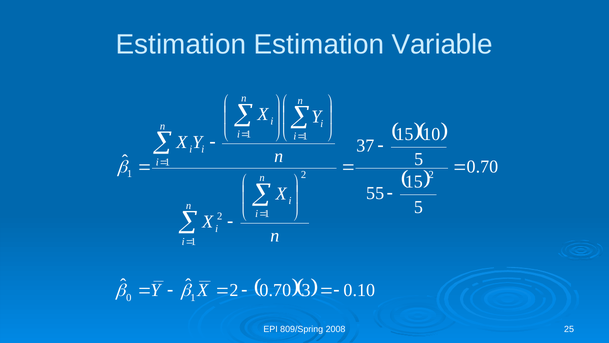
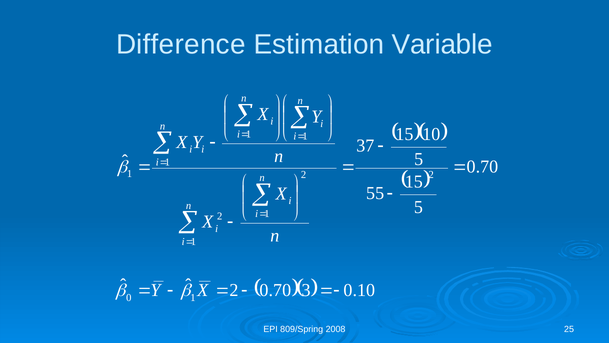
Estimation: Estimation -> Difference (181, 44)
